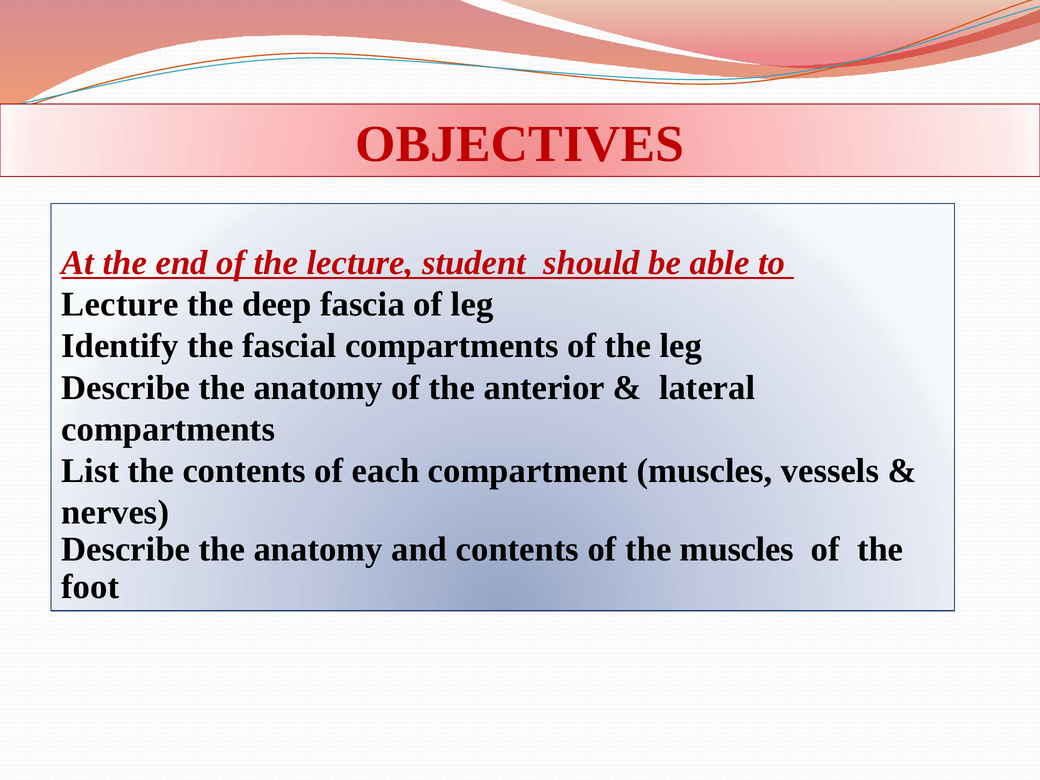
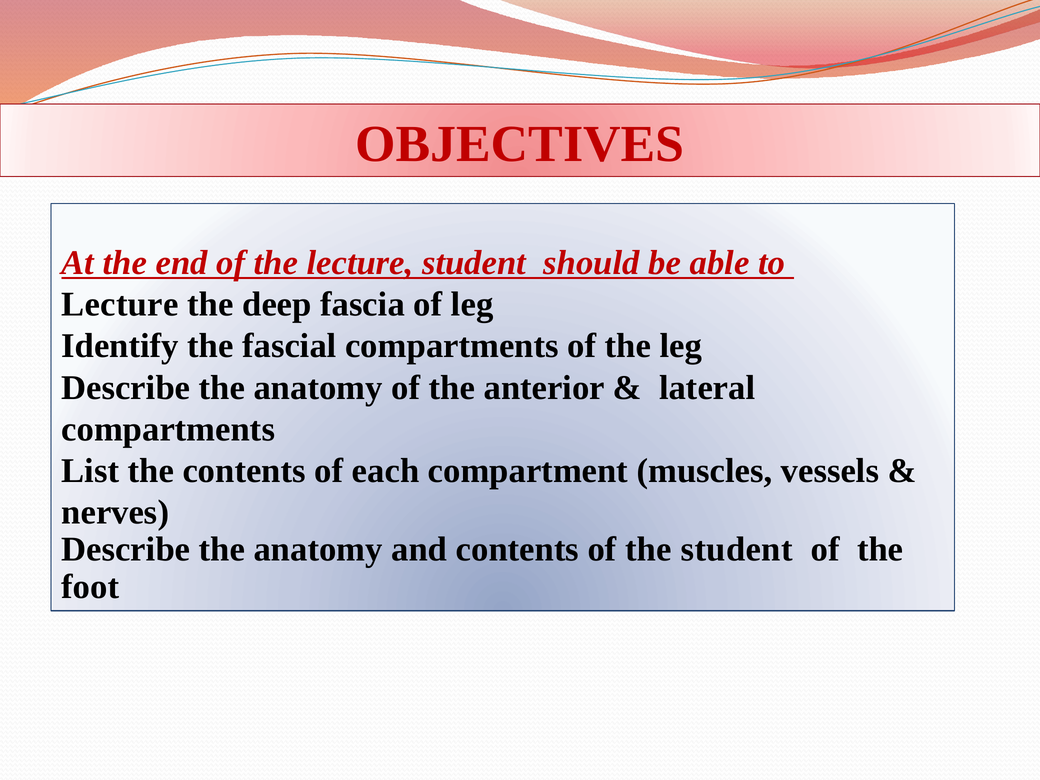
the muscles: muscles -> student (737, 549)
